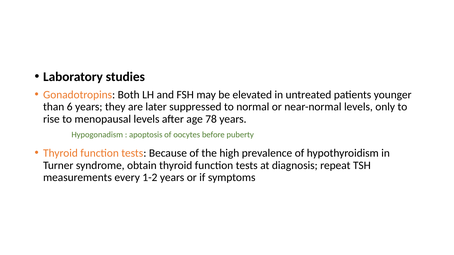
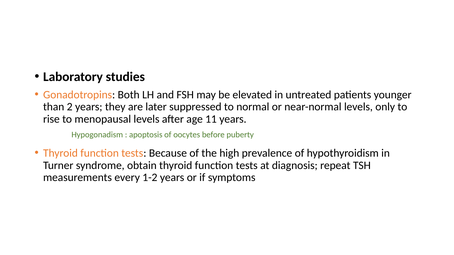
6: 6 -> 2 (70, 107)
78: 78 -> 11 (211, 119)
